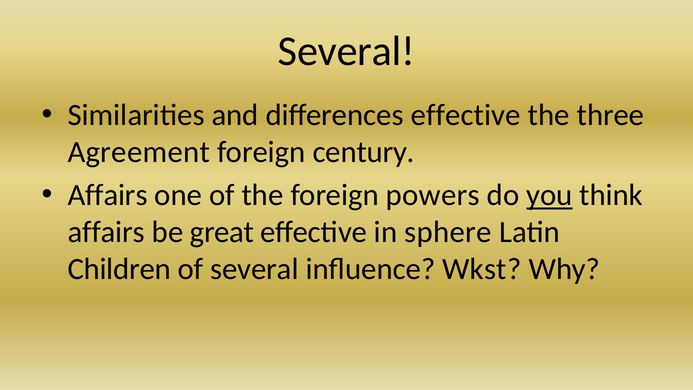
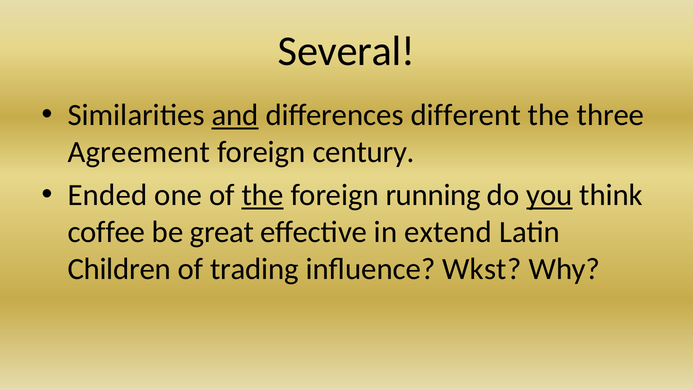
and underline: none -> present (235, 115)
differences effective: effective -> different (466, 115)
Affairs: Affairs -> Ended (107, 195)
the underline: none -> present (263, 195)
powers: powers -> running (433, 195)
affairs: affairs -> coffee (106, 232)
sphere: sphere -> extend (448, 232)
of several: several -> trading (254, 269)
